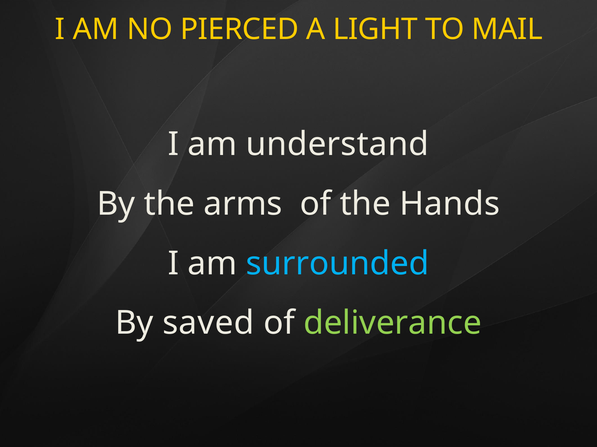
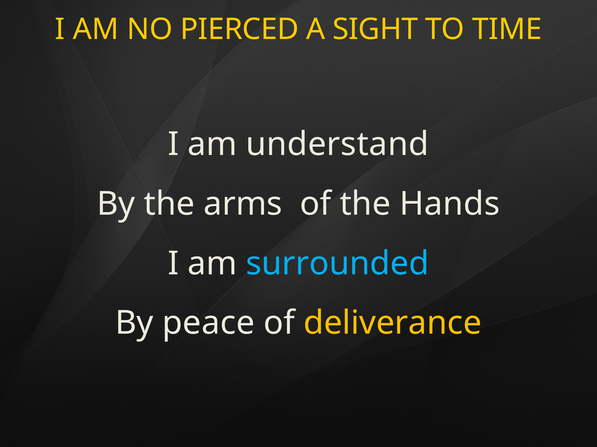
LIGHT: LIGHT -> SIGHT (375, 29)
MAIL: MAIL -> TIME (507, 29)
saved: saved -> peace (208, 324)
deliverance colour: light green -> yellow (393, 324)
